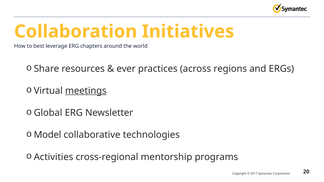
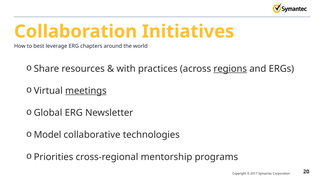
ever: ever -> with (126, 69)
regions underline: none -> present (230, 69)
Activities: Activities -> Priorities (54, 157)
